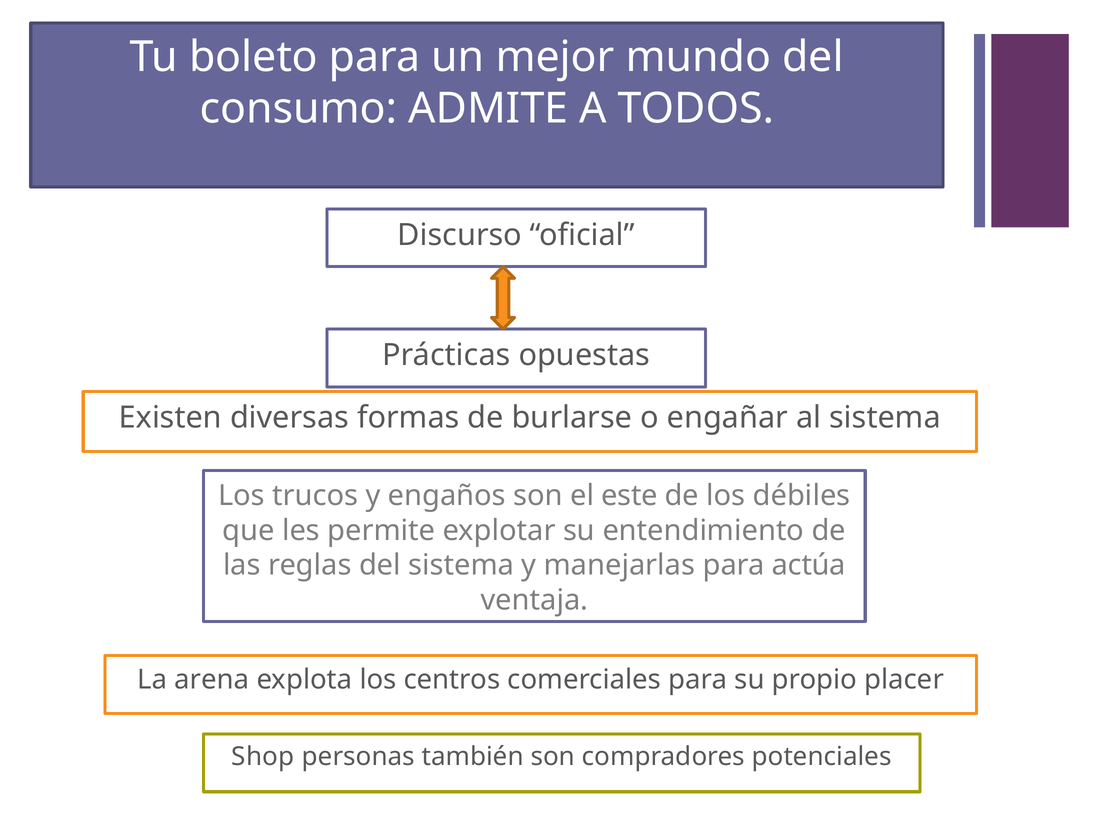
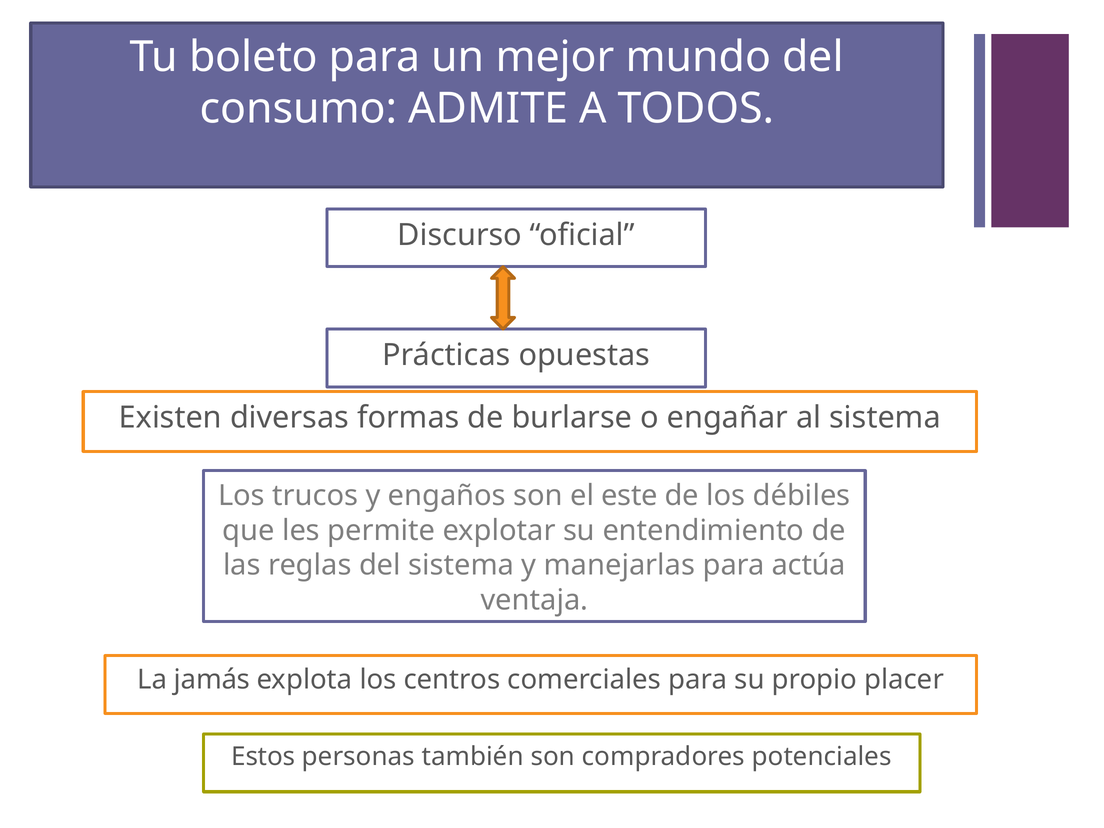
arena: arena -> jamás (212, 680)
Shop: Shop -> Estos (263, 757)
